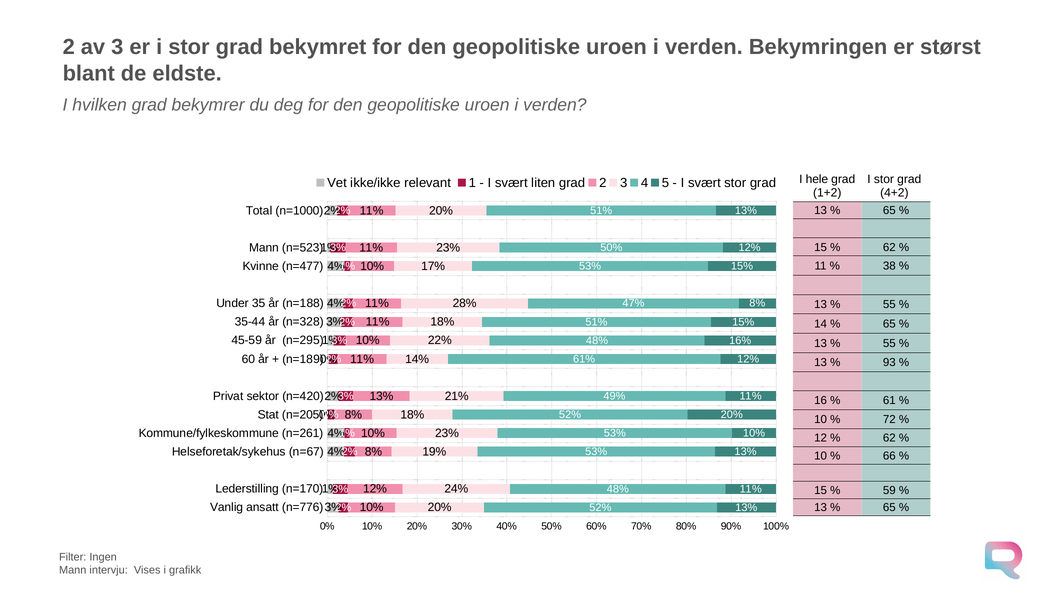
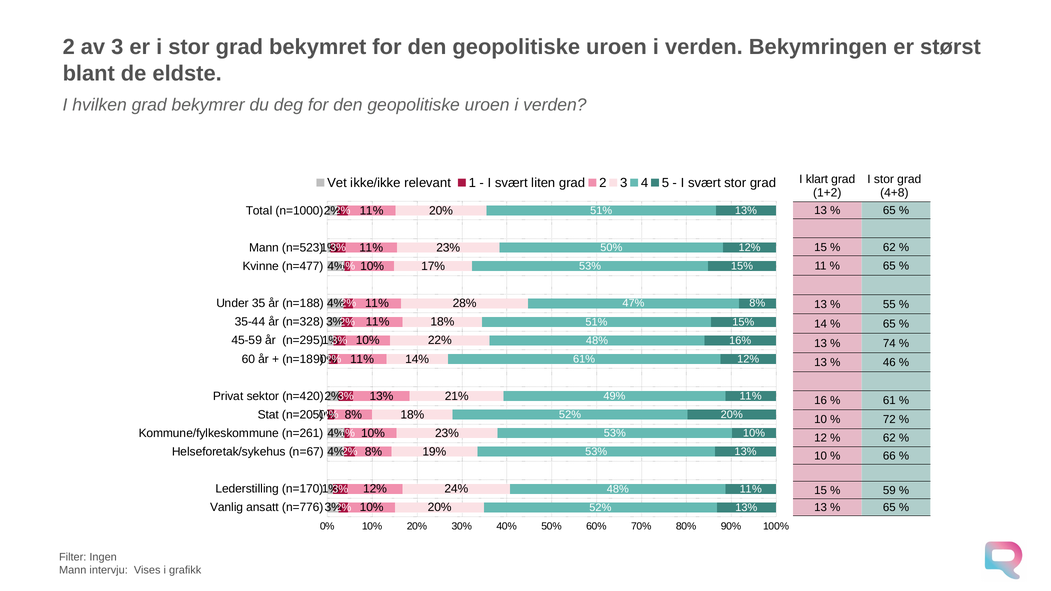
hele: hele -> klart (817, 179)
4+2: 4+2 -> 4+8 (894, 193)
38: 38 -> 65 (889, 266)
55: 55 -> 74 (889, 343)
93: 93 -> 46 (889, 363)
